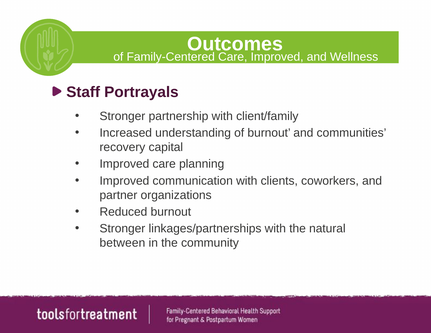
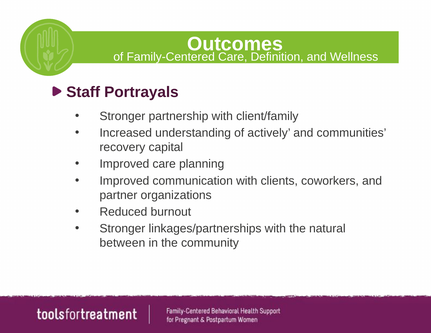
Care Improved: Improved -> Definition (277, 57)
of burnout: burnout -> actively (269, 133)
